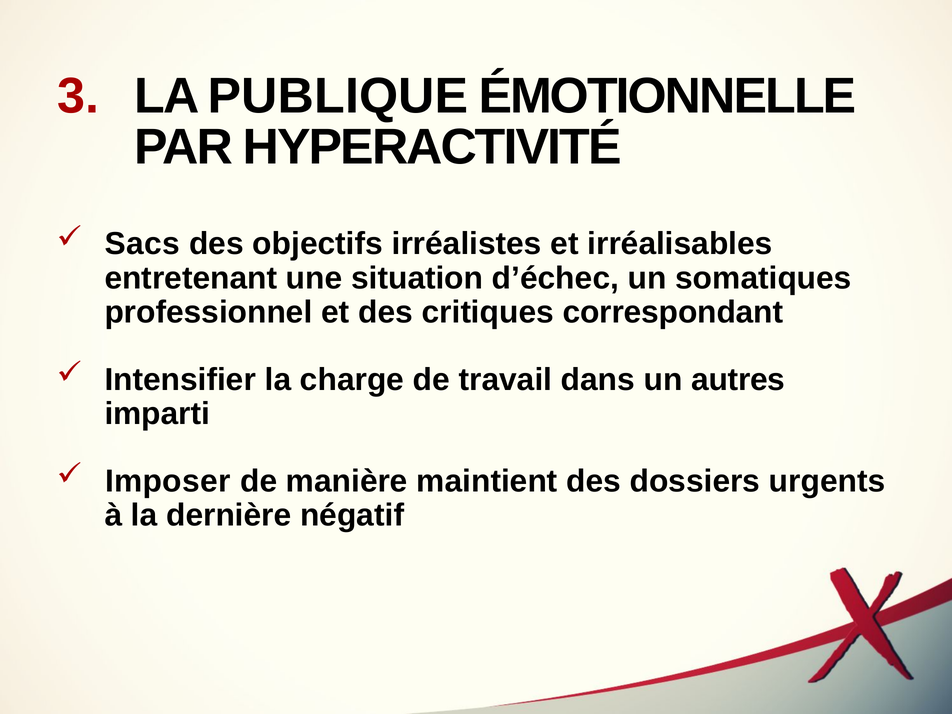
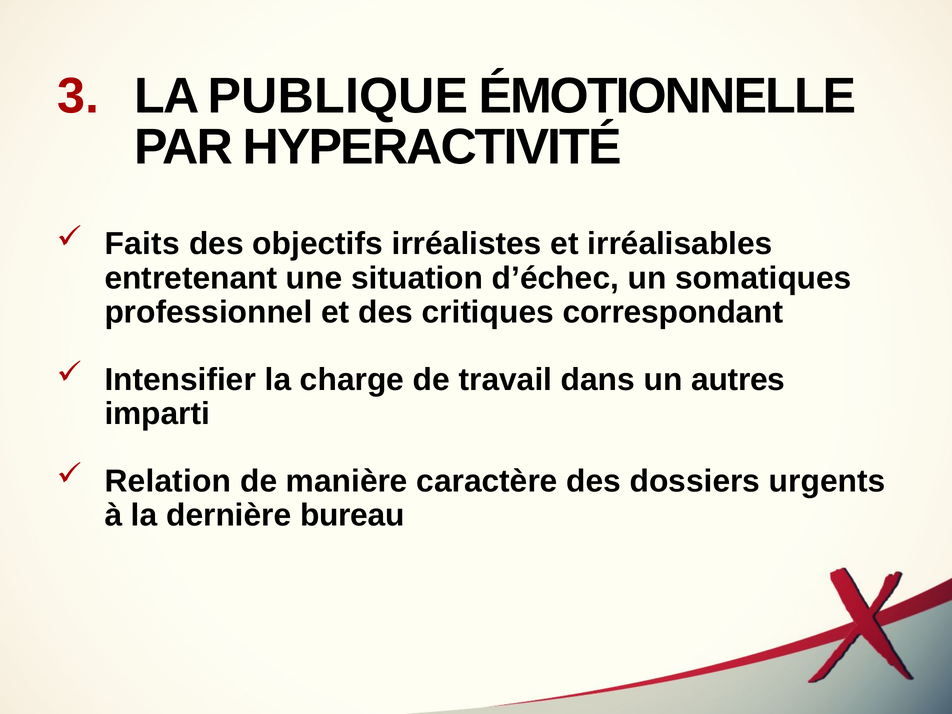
Sacs: Sacs -> Faits (142, 244)
Imposer: Imposer -> Relation (168, 481)
maintient: maintient -> caractère (487, 481)
négatif: négatif -> bureau (352, 515)
